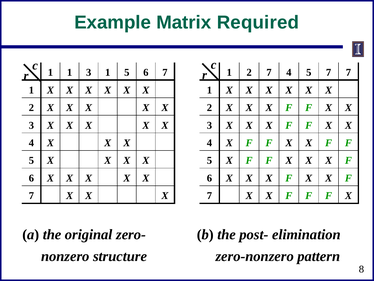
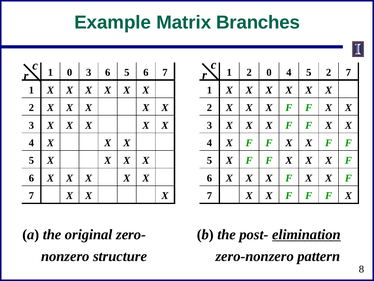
Required: Required -> Branches (258, 22)
1 1: 1 -> 0 (70, 72)
3 1: 1 -> 6 (108, 72)
2 7: 7 -> 0 (269, 72)
5 7: 7 -> 2 (329, 72)
elimination underline: none -> present (306, 234)
